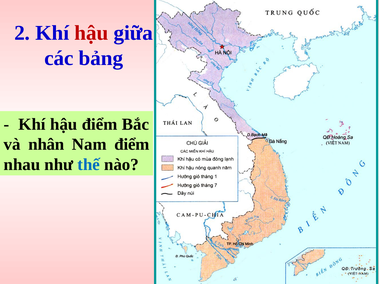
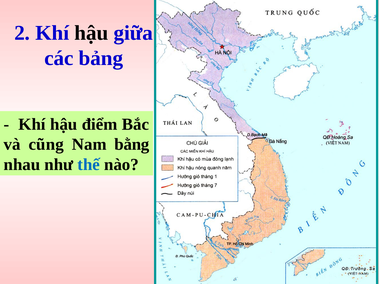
hậu colour: red -> black (91, 33)
nhân: nhân -> cũng (46, 145)
Nam điểm: điểm -> bằng (132, 145)
